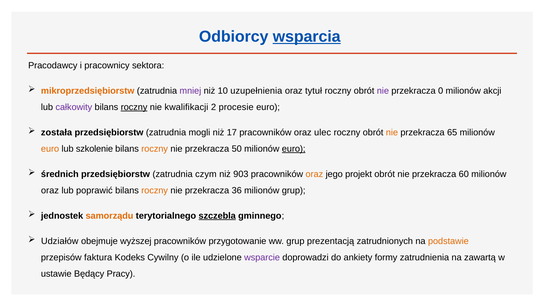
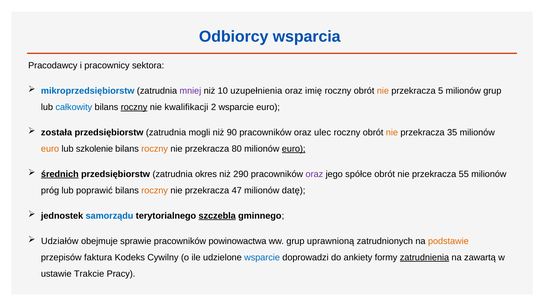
wsparcia underline: present -> none (307, 37)
mikroprzedsiębiorstw colour: orange -> blue (88, 91)
tytuł: tytuł -> imię (314, 91)
nie colour: purple -> orange (383, 91)
0: 0 -> 5 (441, 91)
milionów akcji: akcji -> grup (492, 91)
całkowity colour: purple -> blue (74, 107)
2 procesie: procesie -> wsparcie (236, 107)
17: 17 -> 90 (232, 132)
65: 65 -> 35 (452, 132)
50: 50 -> 80 (237, 149)
średnich underline: none -> present (60, 174)
czym: czym -> okres (206, 174)
903: 903 -> 290 (241, 174)
oraz colour: orange -> purple (314, 174)
projekt: projekt -> spółce (359, 174)
60: 60 -> 55 (464, 174)
oraz: oraz -> próg (50, 190)
36: 36 -> 47 (237, 190)
milionów grup: grup -> datę (294, 190)
samorządu colour: orange -> blue (109, 216)
wyższej: wyższej -> sprawie (136, 241)
przygotowanie: przygotowanie -> powinowactwa (237, 241)
prezentacją: prezentacją -> uprawnioną (331, 241)
wsparcie colour: purple -> blue (262, 257)
zatrudnienia underline: none -> present (424, 257)
Będący: Będący -> Trakcie (89, 274)
